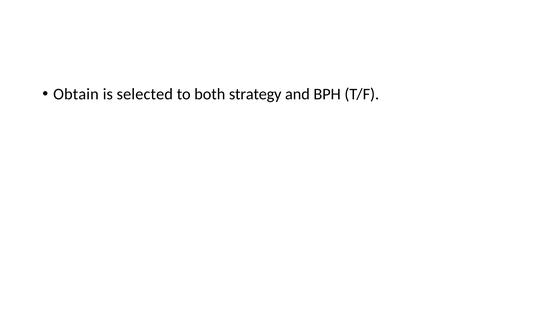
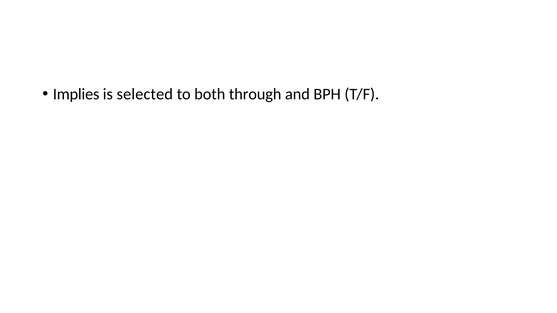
Obtain: Obtain -> Implies (76, 94)
strategy: strategy -> through (255, 94)
